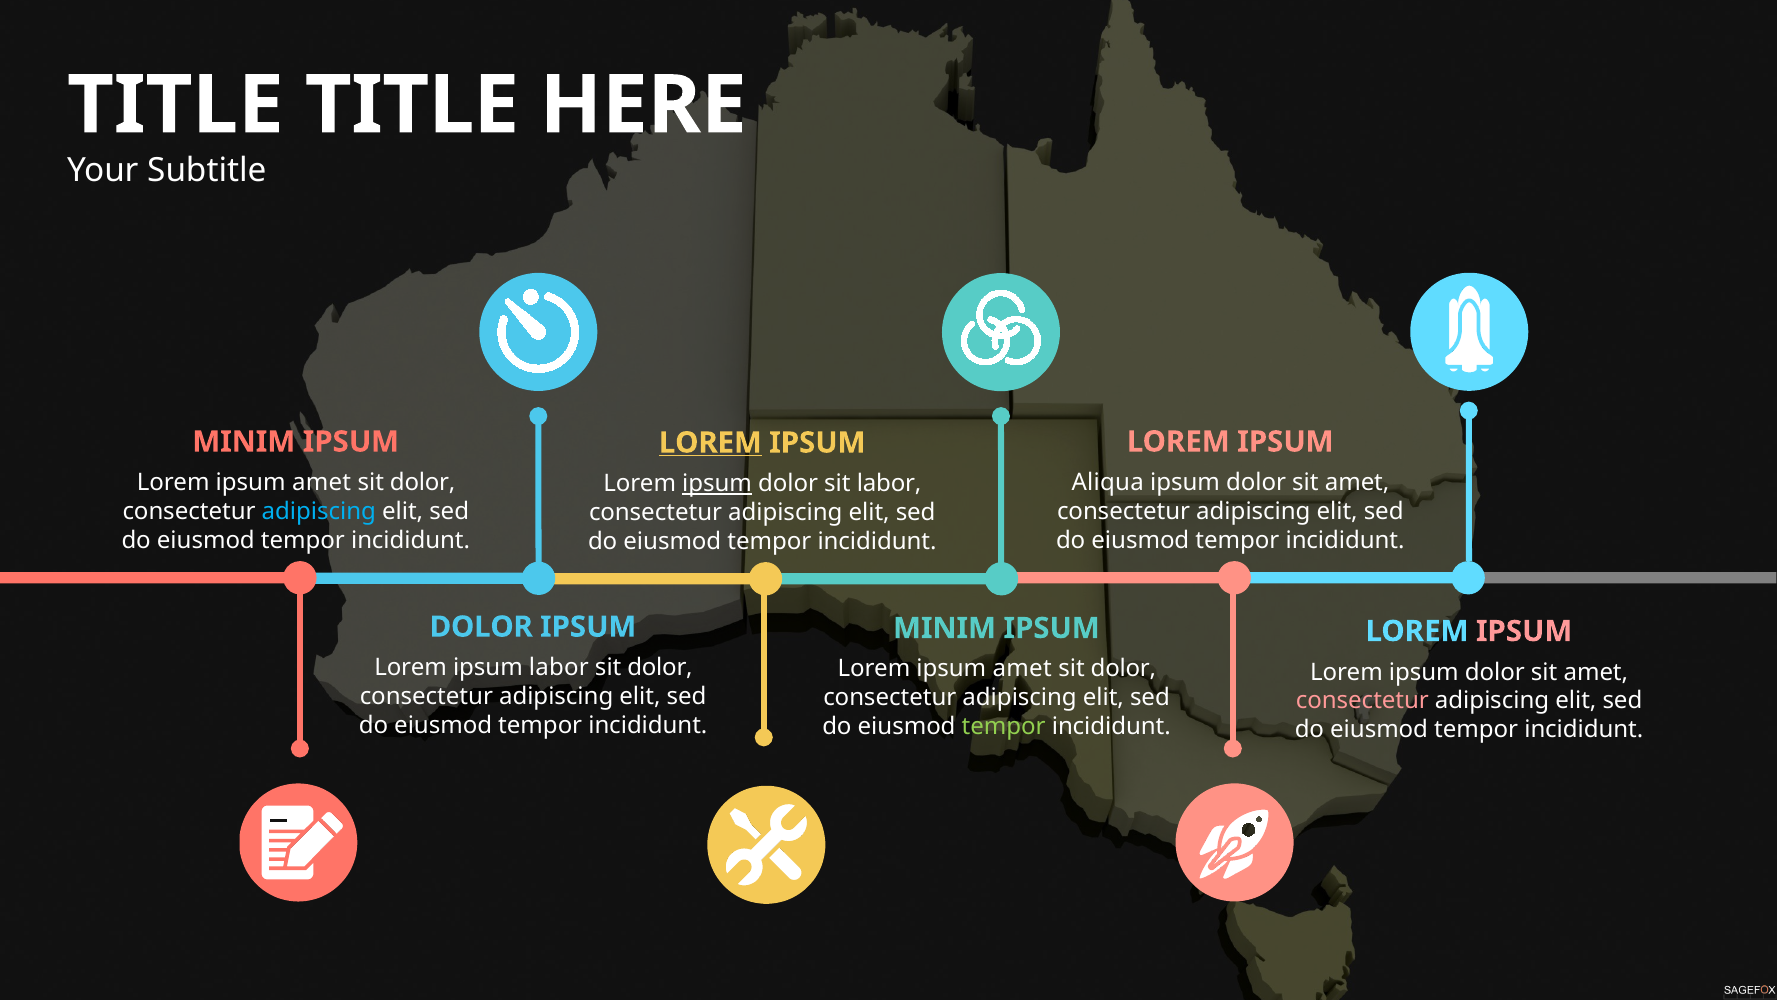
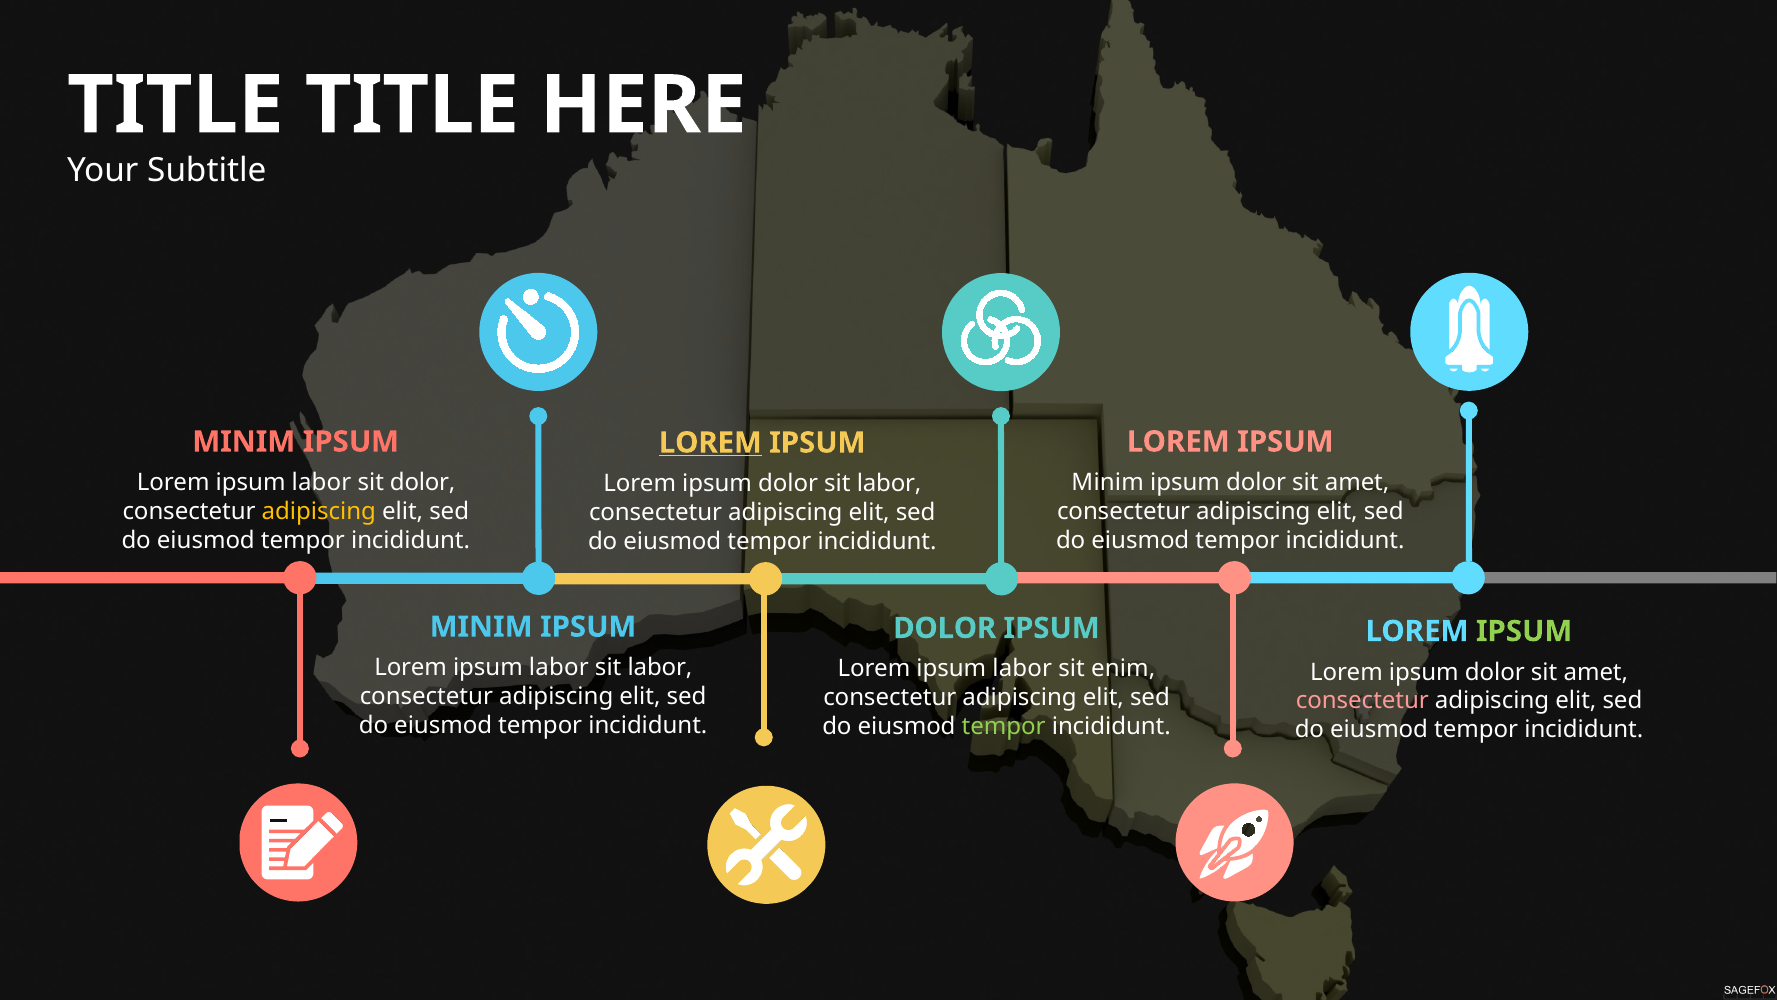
amet: amet -> labor (322, 482)
Aliqua: Aliqua -> Minim (1108, 482)
ipsum underline: present -> none (717, 483)
adipiscing colour: light blue -> yellow (319, 511)
DOLOR: DOLOR -> MINIM (481, 627)
MINIM: MINIM -> DOLOR (945, 628)
IPSUM colour: pink -> light green (1524, 631)
dolor: dolor -> labor (660, 667)
amet: amet -> labor (1022, 669)
dolor: dolor -> enim (1123, 669)
